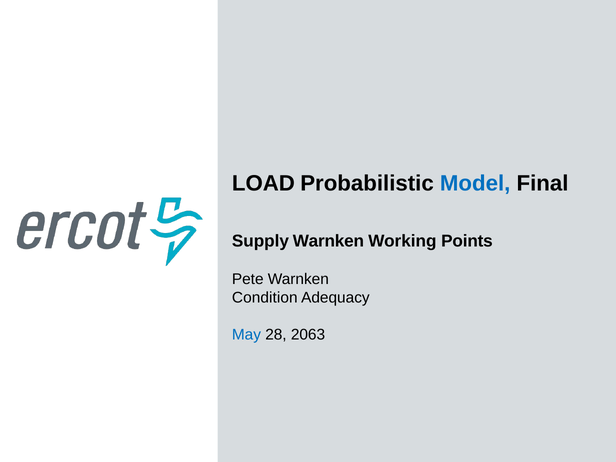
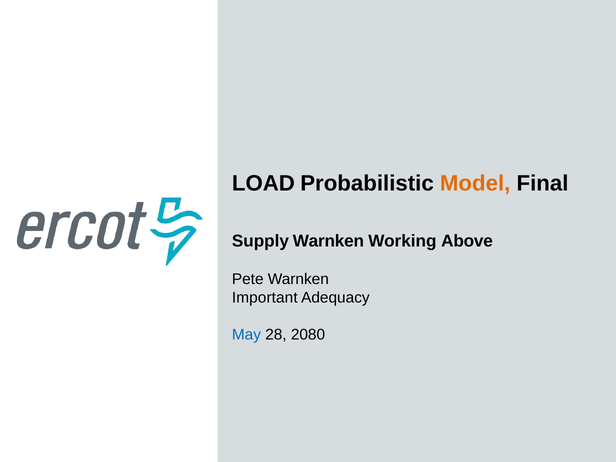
Model colour: blue -> orange (475, 183)
Points: Points -> Above (467, 241)
Condition: Condition -> Important (265, 298)
2063: 2063 -> 2080 (308, 335)
